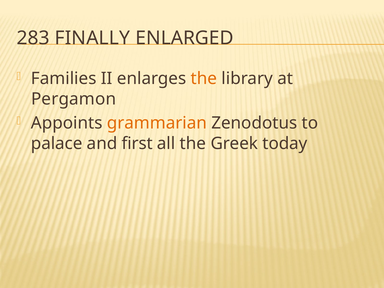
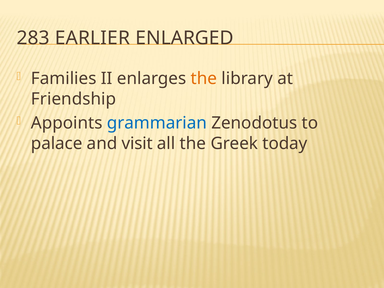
FINALLY: FINALLY -> EARLIER (92, 38)
Pergamon: Pergamon -> Friendship (74, 99)
grammarian colour: orange -> blue (157, 123)
first: first -> visit (137, 143)
